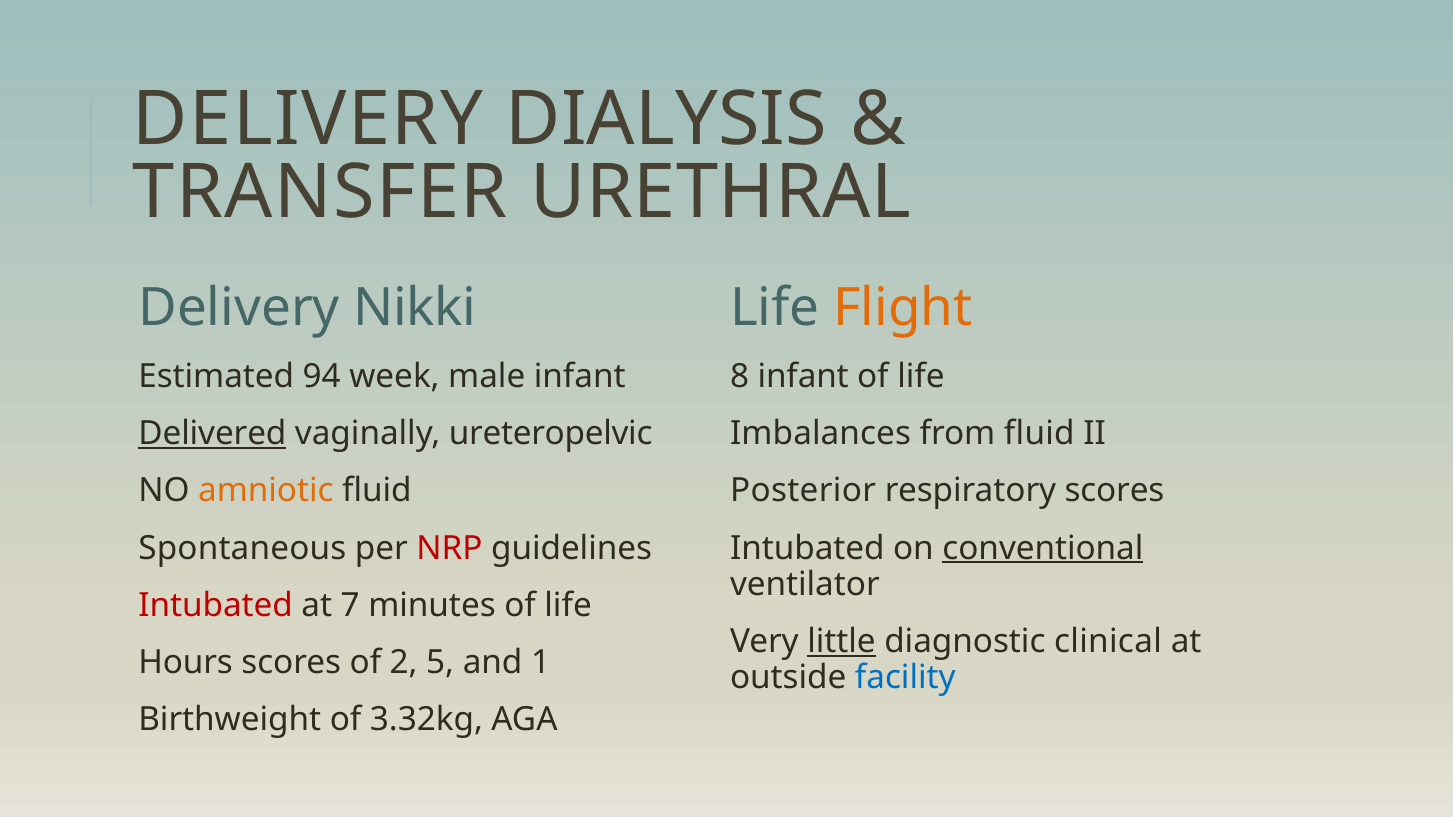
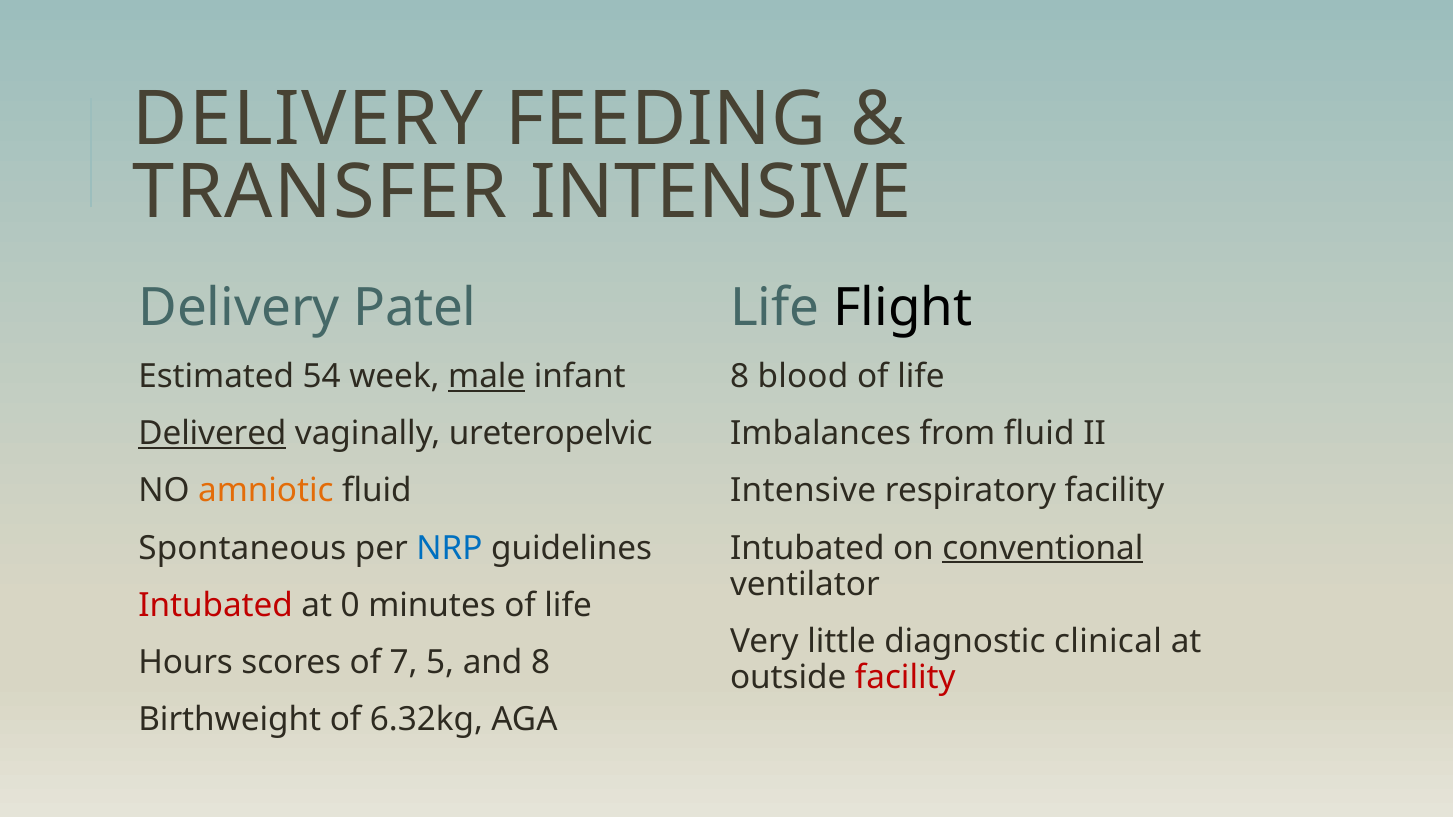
DIALYSIS: DIALYSIS -> FEEDING (666, 120)
TRANSFER URETHRAL: URETHRAL -> INTENSIVE (721, 192)
Nikki: Nikki -> Patel (415, 308)
Flight colour: orange -> black (903, 308)
94: 94 -> 54 (322, 377)
male underline: none -> present (487, 377)
8 infant: infant -> blood (803, 377)
Posterior: Posterior -> Intensive (803, 491)
respiratory scores: scores -> facility (1115, 491)
NRP colour: red -> blue (449, 548)
7: 7 -> 0 (350, 605)
little underline: present -> none (842, 641)
2: 2 -> 7 (404, 663)
and 1: 1 -> 8 (541, 663)
facility colour: blue -> red (905, 677)
3.32kg: 3.32kg -> 6.32kg (426, 720)
